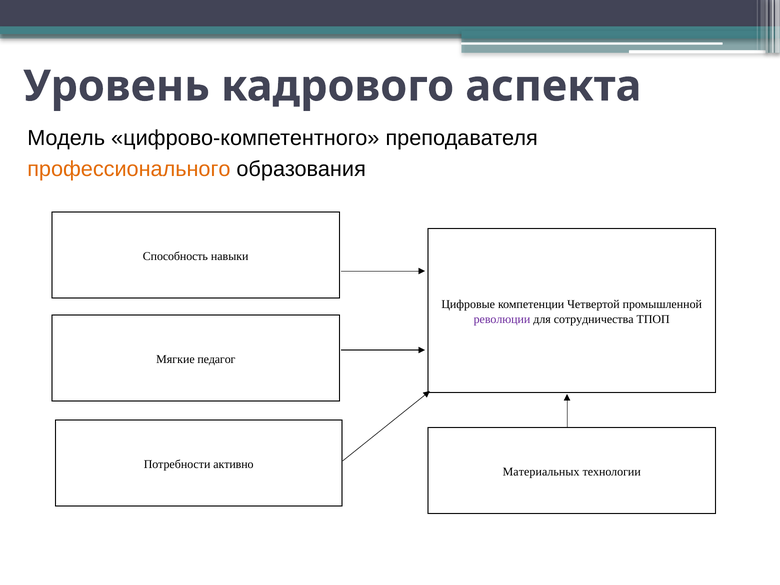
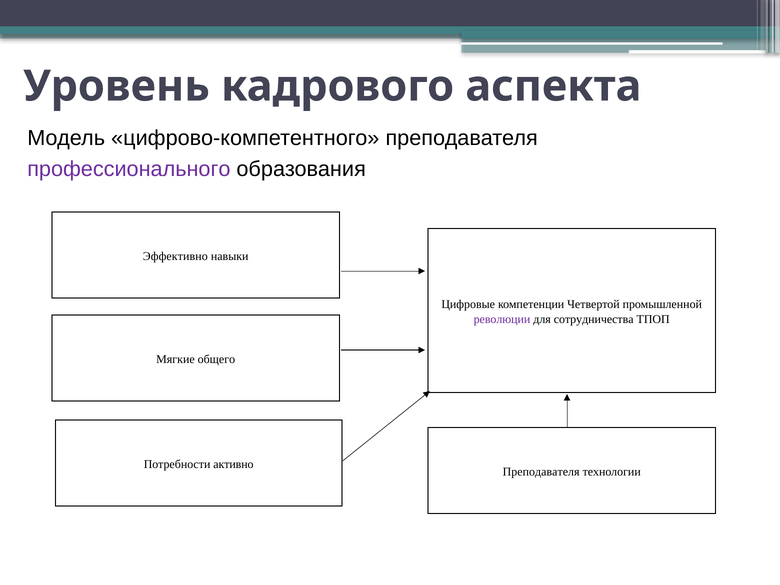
профессионального colour: orange -> purple (129, 169)
Способность: Способность -> Эффективно (175, 256)
педагог: педагог -> общего (216, 359)
Материальных: Материальных -> Преподавателя (541, 472)
